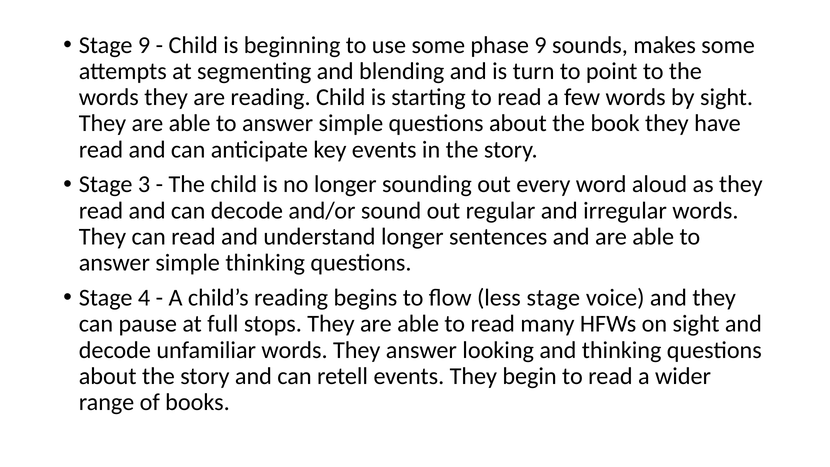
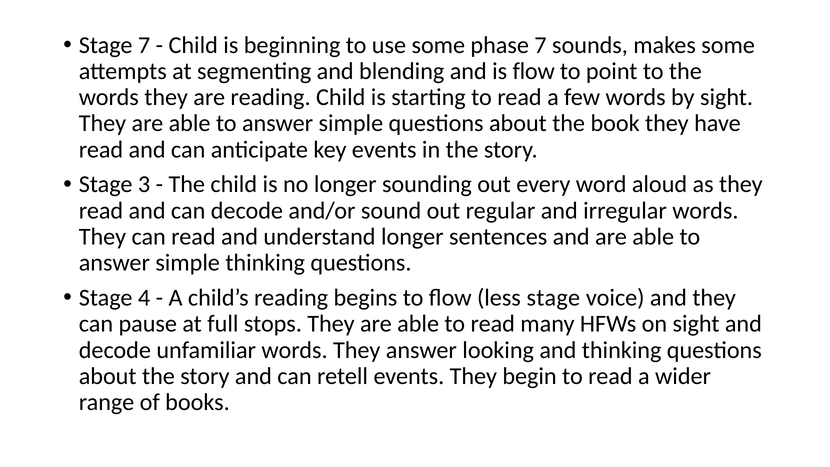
Stage 9: 9 -> 7 (144, 45)
phase 9: 9 -> 7 (540, 45)
is turn: turn -> flow (534, 71)
